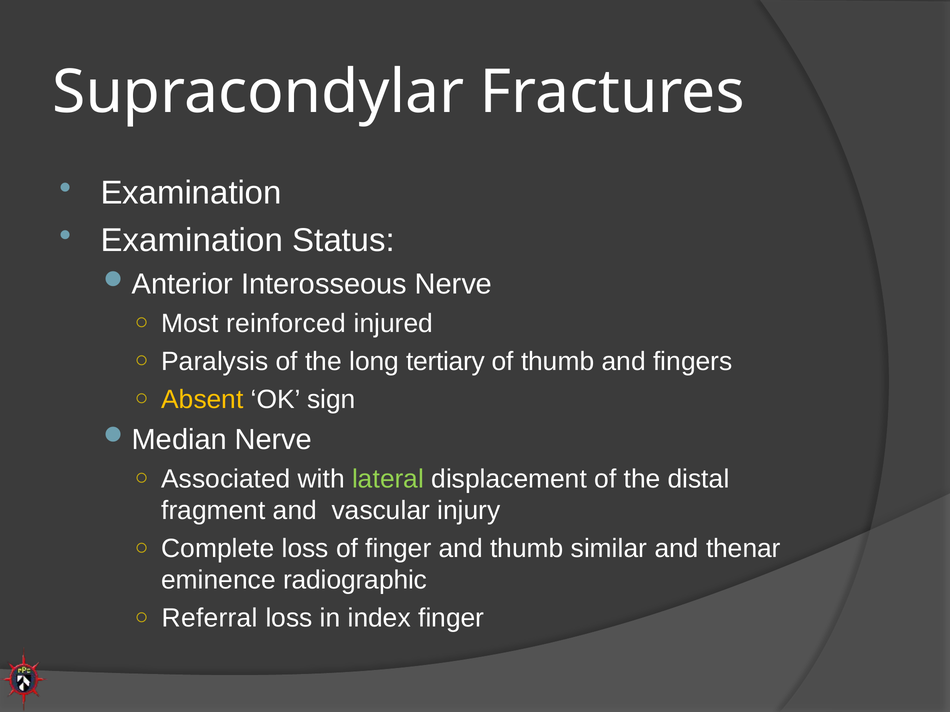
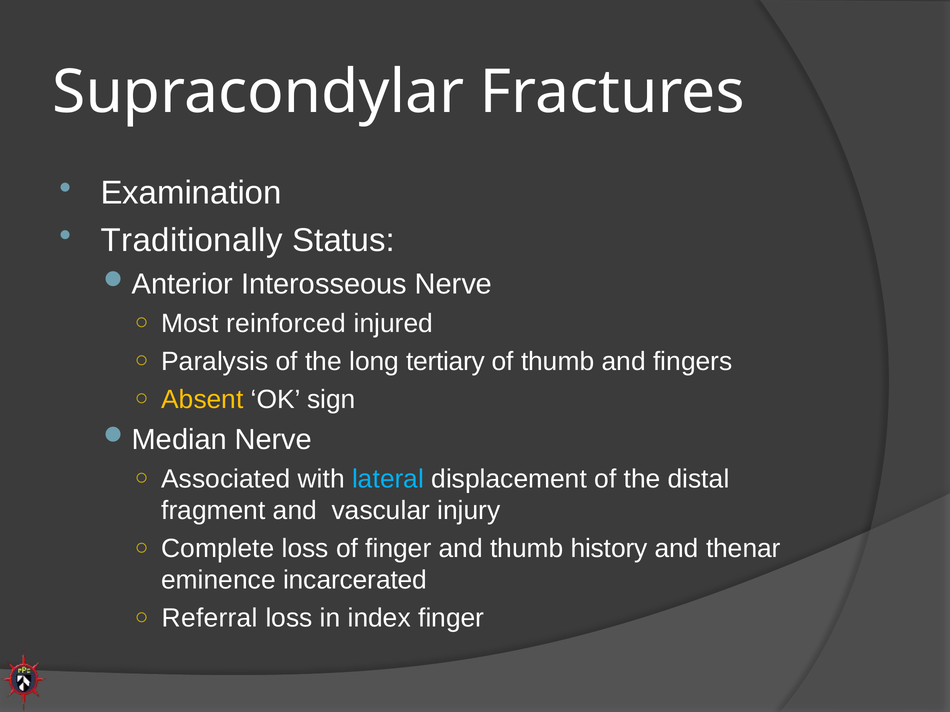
Examination: Examination -> Traditionally (192, 241)
lateral colour: light green -> light blue (388, 479)
similar: similar -> history (609, 549)
radiographic: radiographic -> incarcerated (355, 581)
